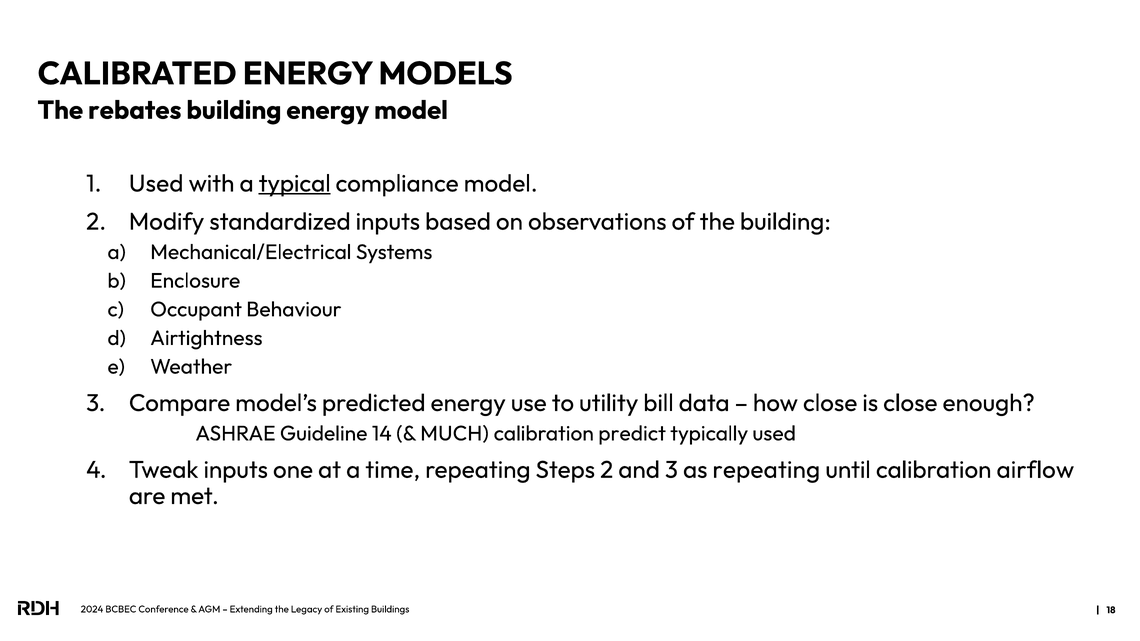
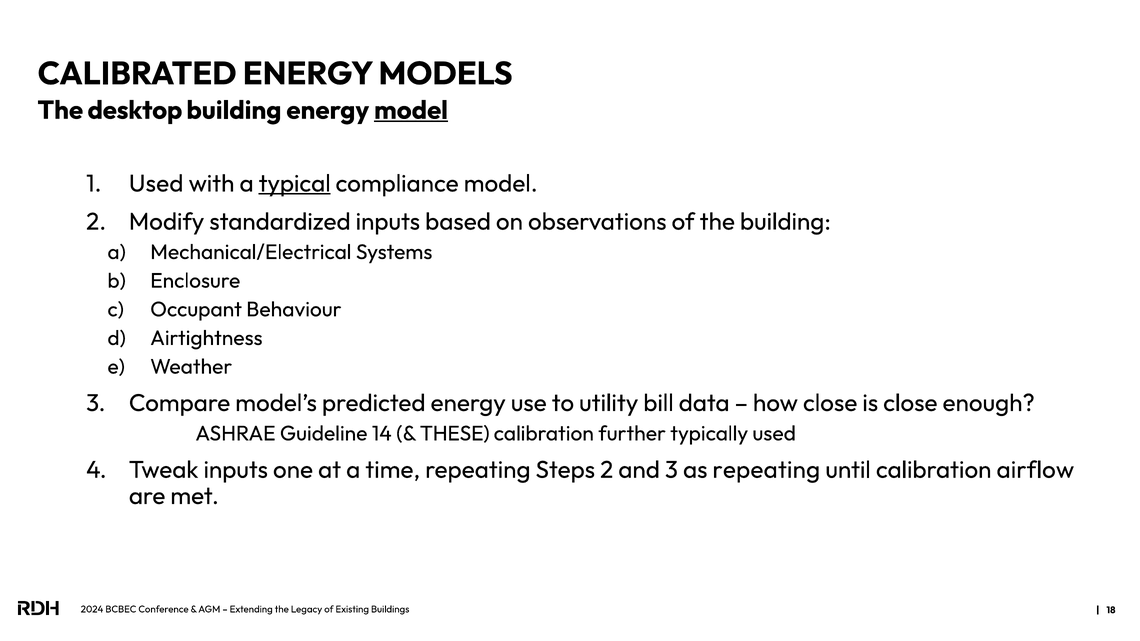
rebates: rebates -> desktop (135, 110)
model underline: none -> present (411, 110)
MUCH: MUCH -> THESE (455, 434)
predict: predict -> further (632, 434)
